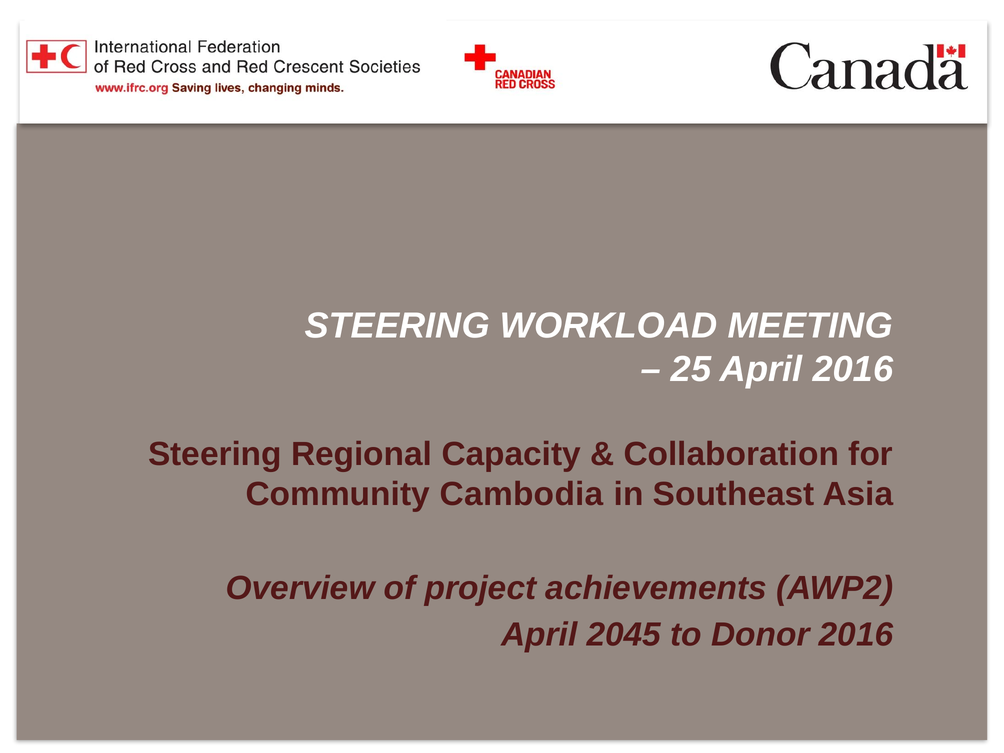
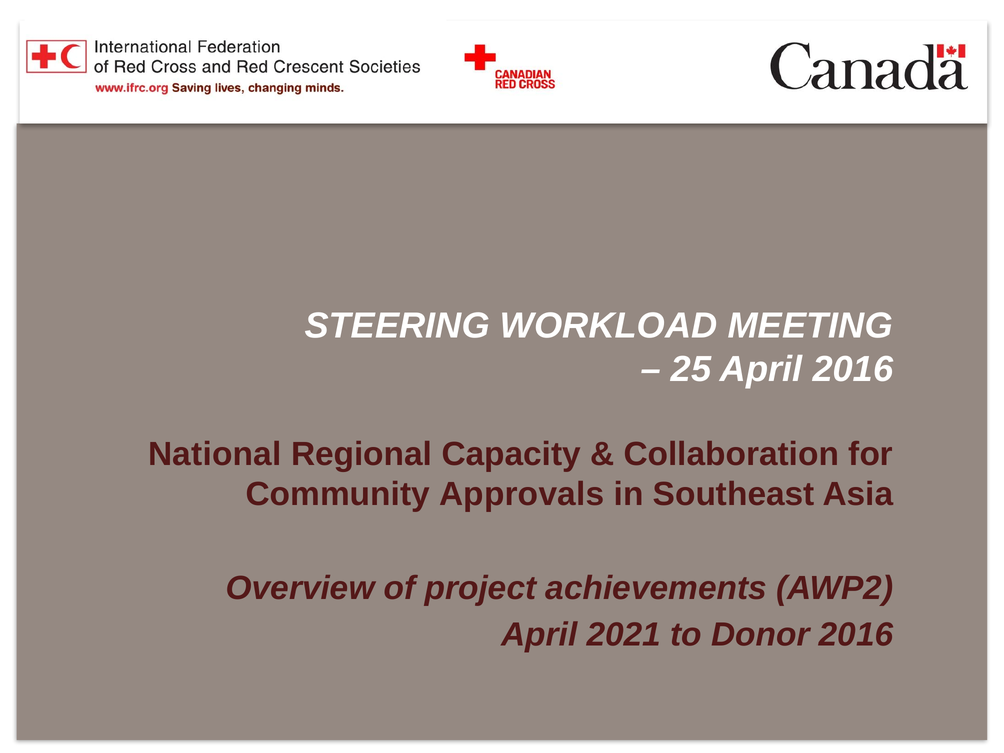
Steering: Steering -> National (215, 454)
Cambodia: Cambodia -> Approvals (522, 494)
2045: 2045 -> 2021 (624, 635)
